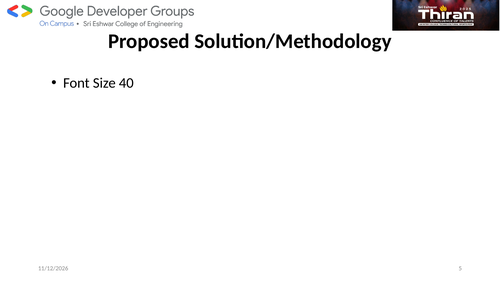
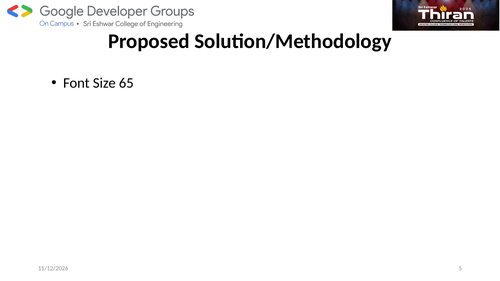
40: 40 -> 65 (126, 83)
